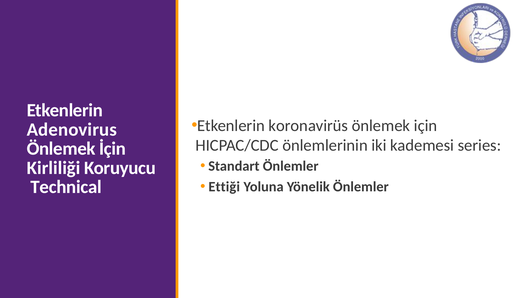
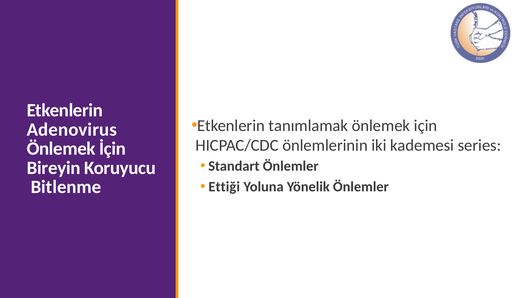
koronavirüs: koronavirüs -> tanımlamak (308, 126)
Kirliliği: Kirliliği -> Bireyin (54, 168)
Technical: Technical -> Bitlenme (66, 187)
